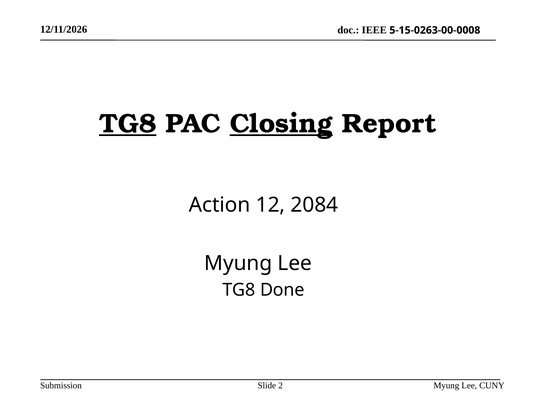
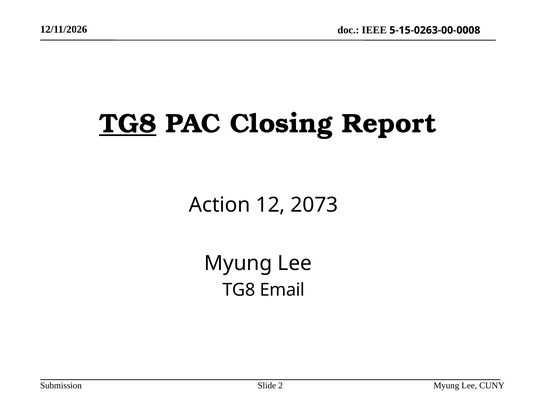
Closing underline: present -> none (281, 124)
2084: 2084 -> 2073 (314, 205)
Done: Done -> Email (282, 290)
